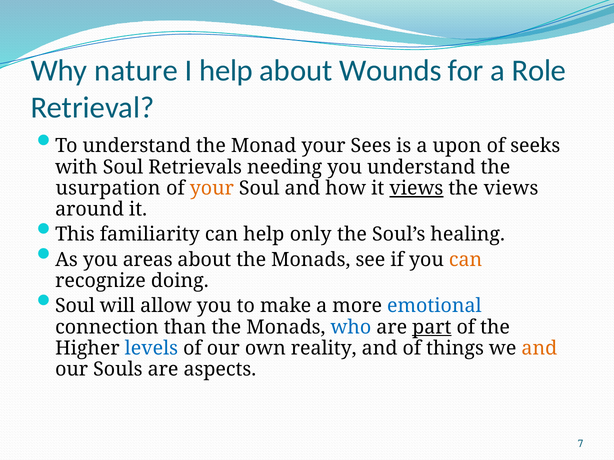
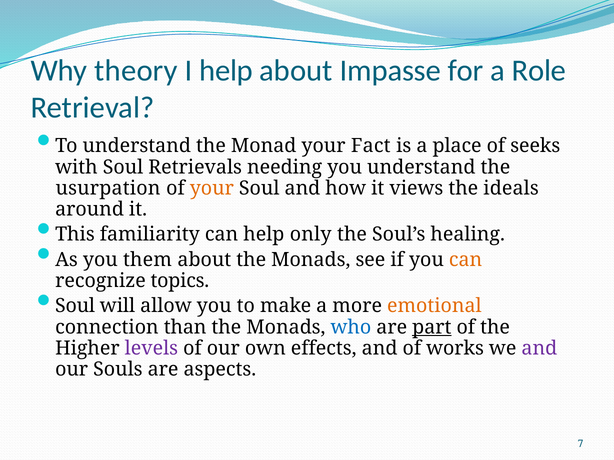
nature: nature -> theory (136, 71)
Wounds: Wounds -> Impasse (390, 71)
Sees: Sees -> Fact (371, 146)
upon: upon -> place (457, 146)
views underline: present -> none (416, 188)
the views: views -> ideals (511, 188)
areas: areas -> them (147, 260)
doing: doing -> topics (180, 281)
emotional colour: blue -> orange (434, 306)
levels colour: blue -> purple (151, 349)
reality: reality -> effects (324, 349)
things: things -> works (455, 349)
and colour: orange -> purple (539, 349)
